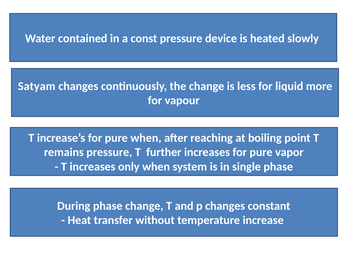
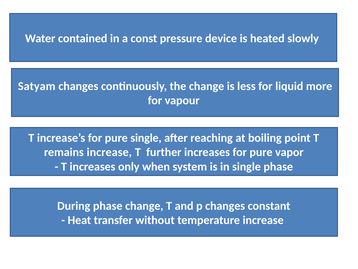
pure when: when -> single (146, 138)
remains pressure: pressure -> increase (109, 152)
